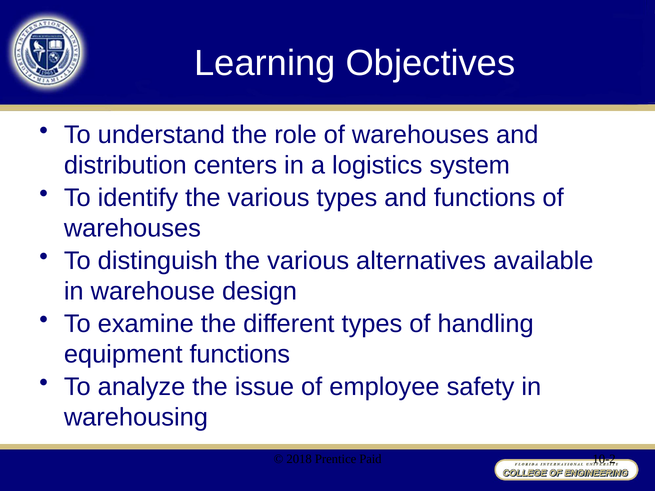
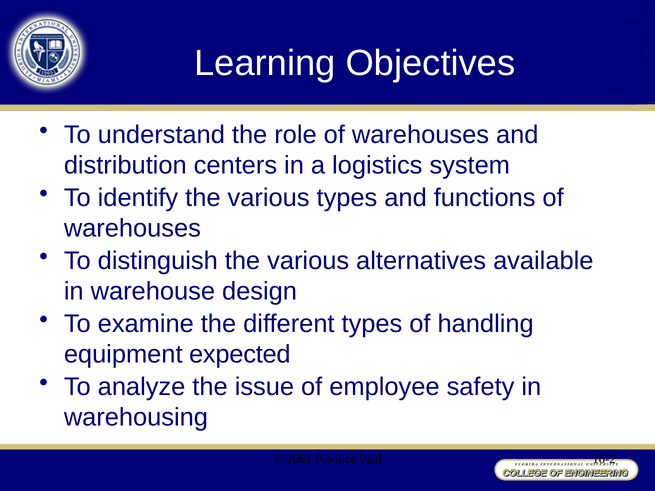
equipment functions: functions -> expected (240, 355)
2018: 2018 -> 2061 (299, 459)
